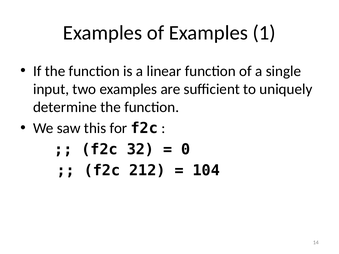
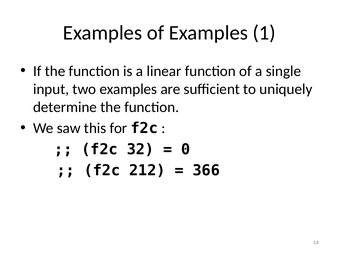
104: 104 -> 366 (206, 171)
